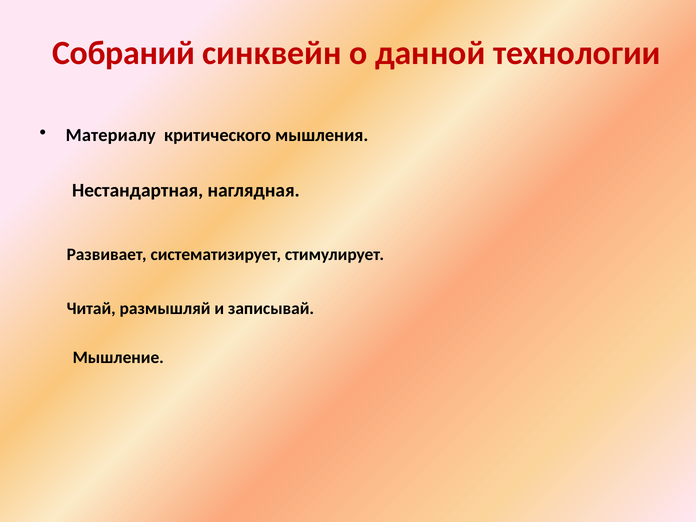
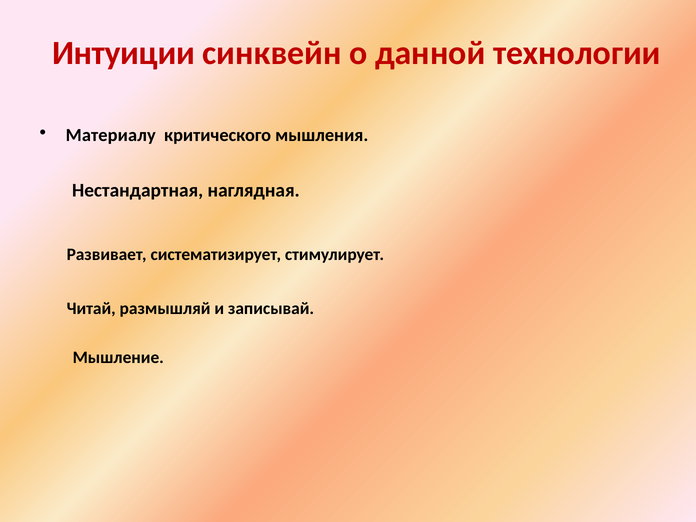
Собраний: Собраний -> Интуиции (124, 53)
